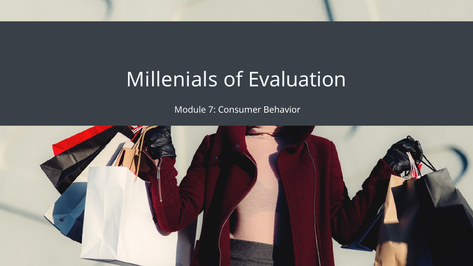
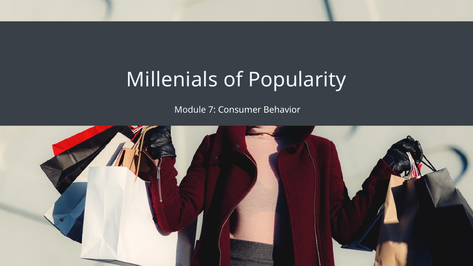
Evaluation: Evaluation -> Popularity (297, 80)
